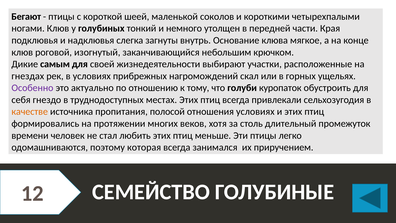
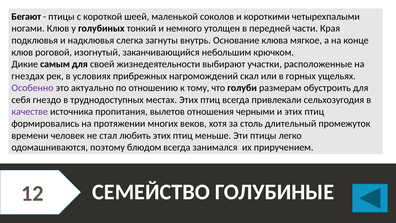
куропаток: куропаток -> размерам (280, 88)
качестве colour: orange -> purple (30, 112)
полосой: полосой -> вылетов (167, 112)
отношения условиях: условиях -> черными (255, 112)
которая: которая -> блюдом (144, 147)
